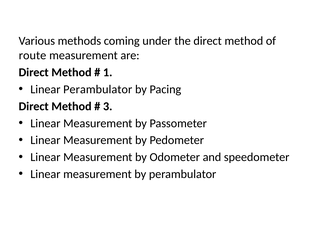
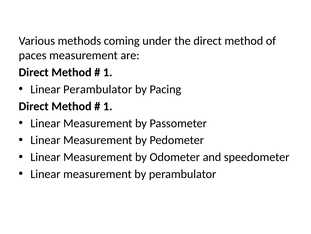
route: route -> paces (33, 55)
3: 3 -> 1 (108, 106)
